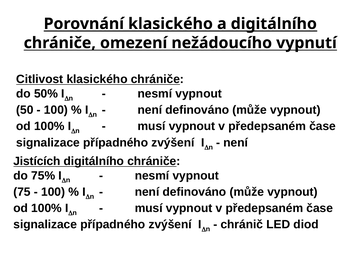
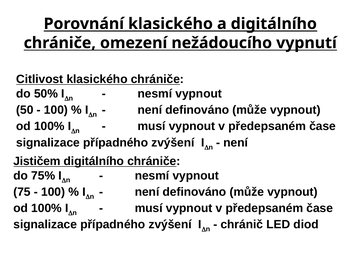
Jistících: Jistících -> Jističem (37, 161)
